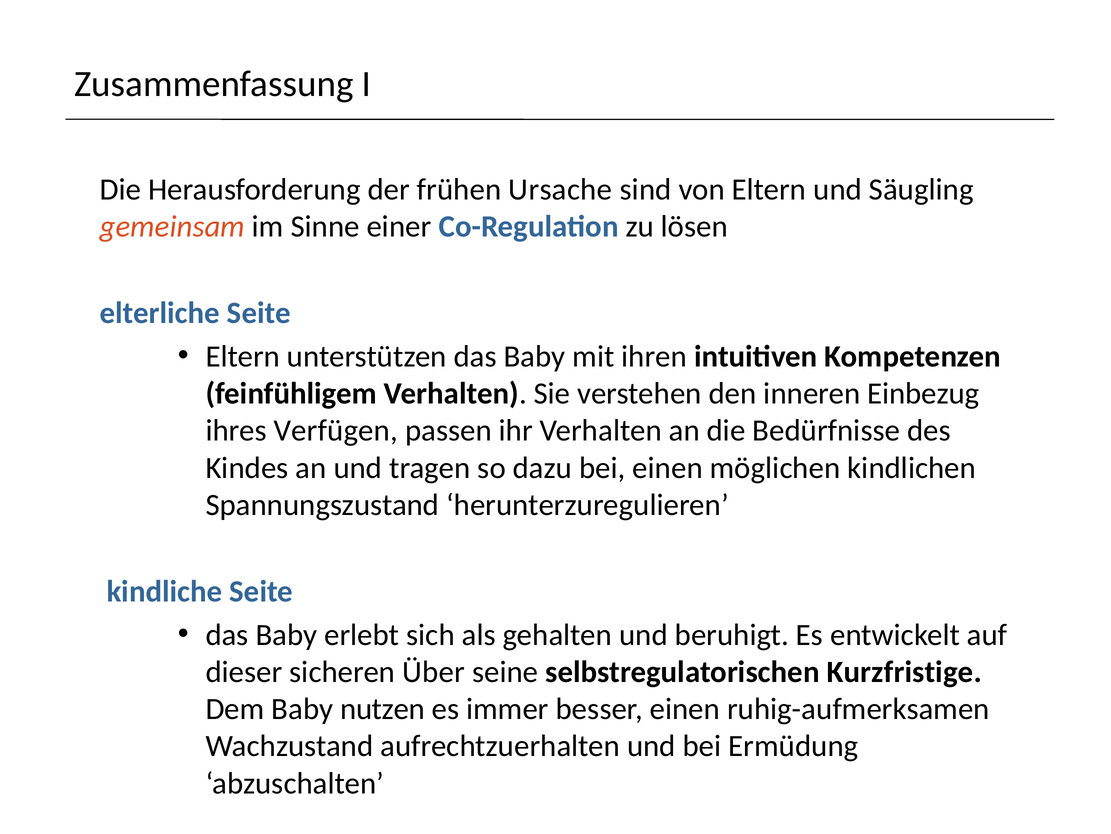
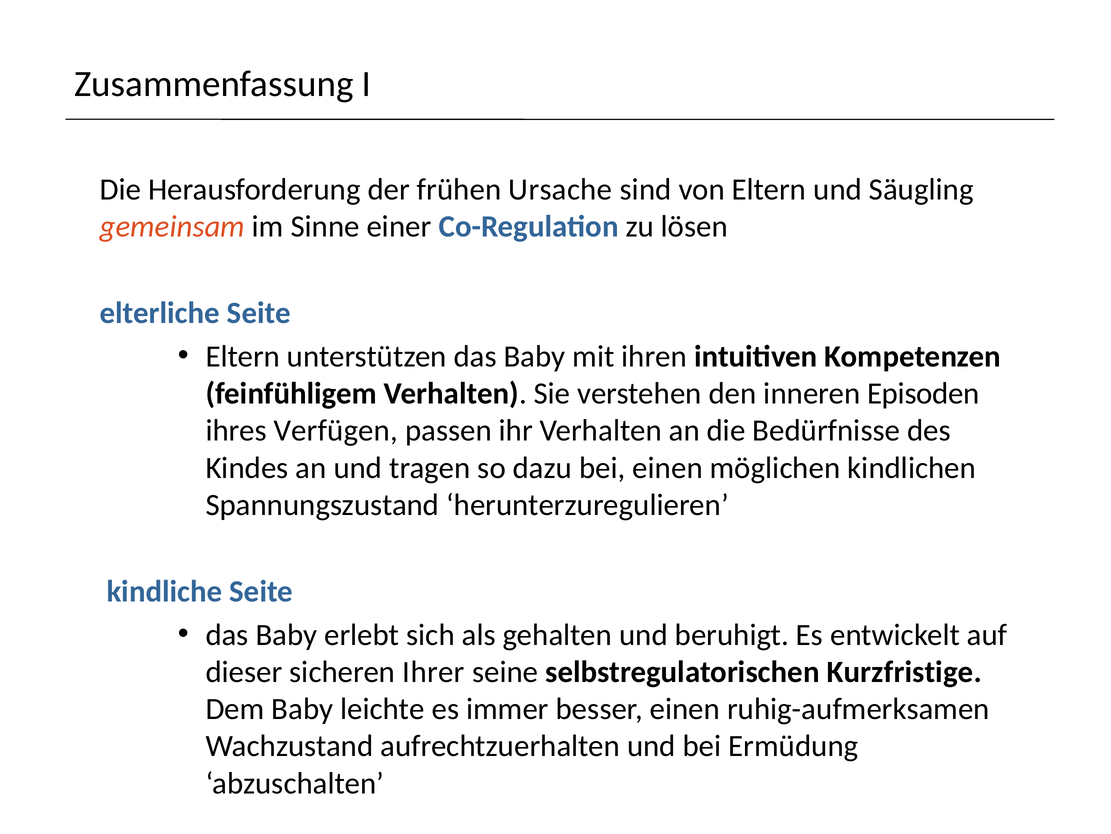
Einbezug: Einbezug -> Episoden (923, 393)
Über: Über -> Ihrer (433, 671)
nutzen: nutzen -> leichte (382, 708)
